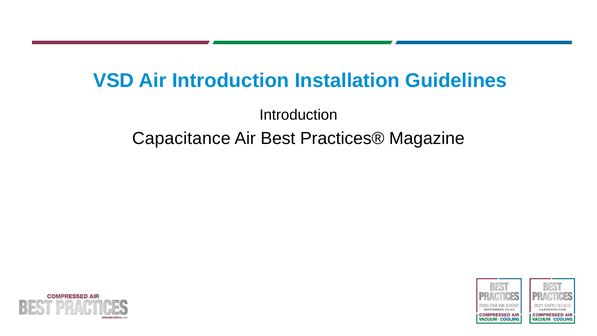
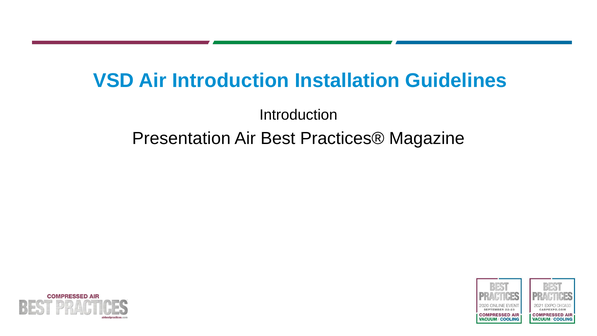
Capacitance: Capacitance -> Presentation (181, 138)
